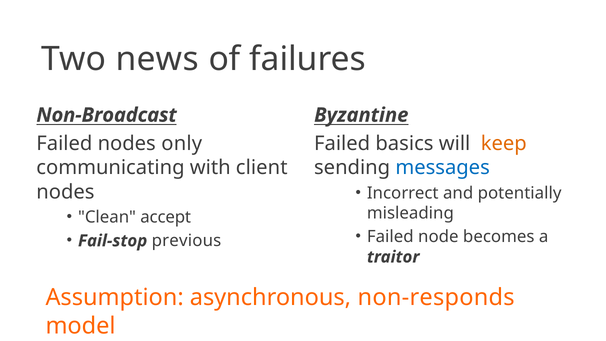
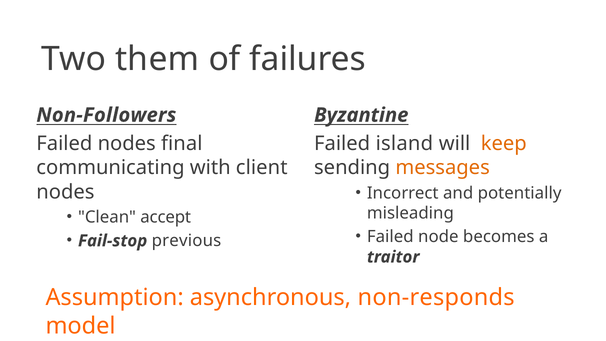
news: news -> them (157, 59)
Non-Broadcast: Non-Broadcast -> Non-Followers (106, 115)
only: only -> final (182, 143)
basics: basics -> island (404, 143)
messages colour: blue -> orange (443, 168)
